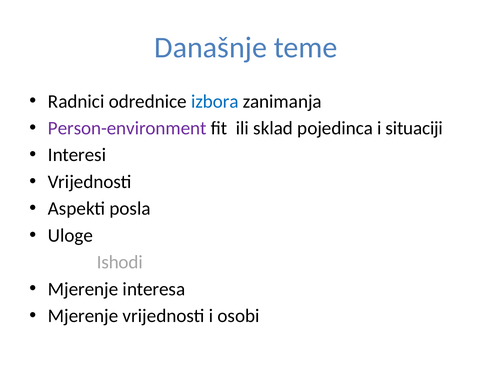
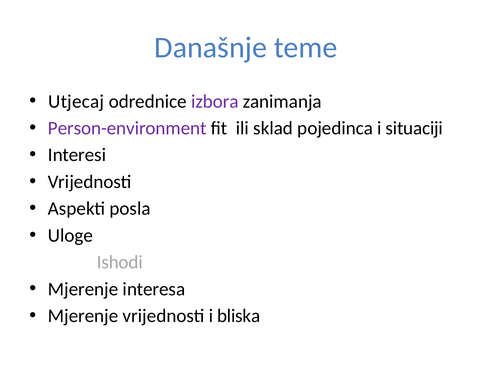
Radnici: Radnici -> Utjecaj (76, 101)
izbora colour: blue -> purple (215, 101)
osobi: osobi -> bliska (239, 316)
